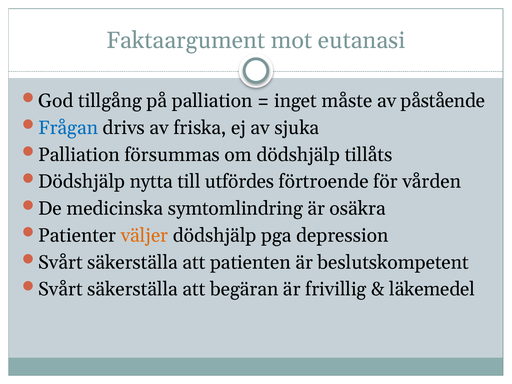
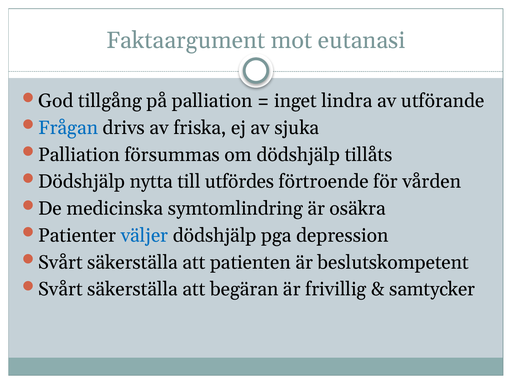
måste: måste -> lindra (347, 101)
påstående: påstående -> utförande (443, 101)
väljer colour: orange -> blue (144, 235)
läkemedel: läkemedel -> samtycker (432, 289)
